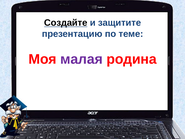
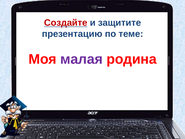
Создайте colour: black -> red (66, 23)
